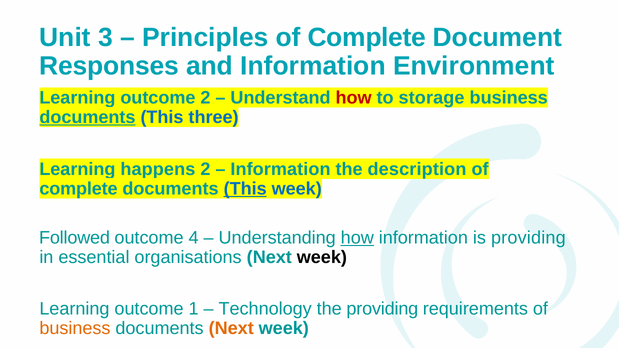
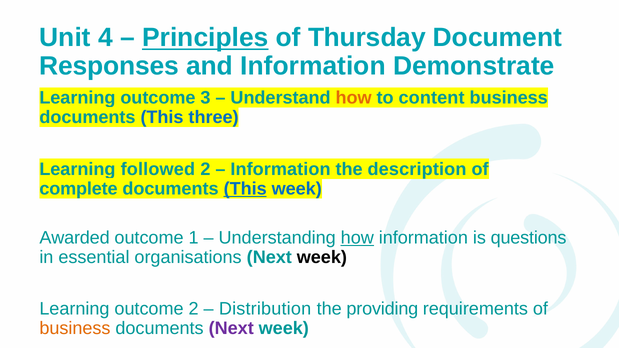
3: 3 -> 4 (105, 38)
Principles underline: none -> present (205, 38)
Complete: Complete -> Thursday (367, 38)
Environment: Environment -> Demonstrate (474, 66)
outcome 2: 2 -> 3 (205, 98)
how colour: red -> orange (354, 98)
storage: storage -> content (432, 98)
documents underline: present -> none (87, 117)
happens: happens -> followed (158, 169)
Followed: Followed -> Awarded (75, 238)
4: 4 -> 1 (194, 238)
is providing: providing -> questions (529, 238)
outcome 1: 1 -> 2 (194, 309)
Technology: Technology -> Distribution (265, 309)
Next colour: orange -> purple (231, 329)
